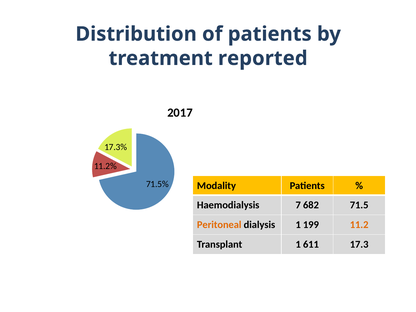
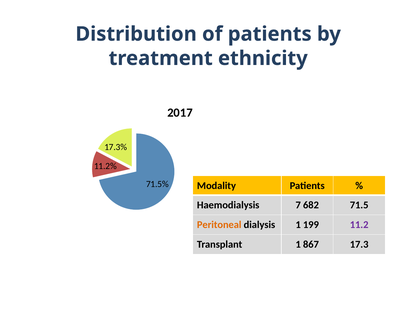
reported: reported -> ethnicity (263, 58)
11.2 colour: orange -> purple (359, 225)
611: 611 -> 867 (311, 244)
